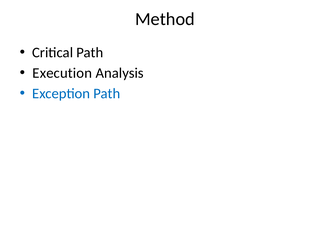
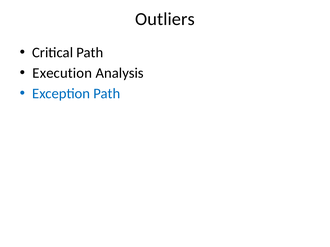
Method: Method -> Outliers (165, 19)
